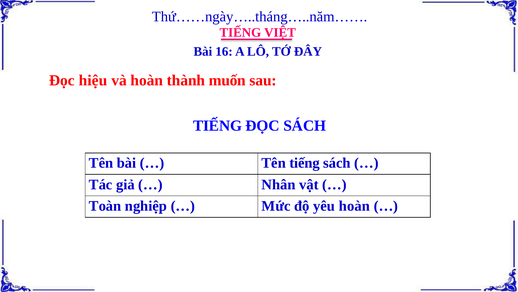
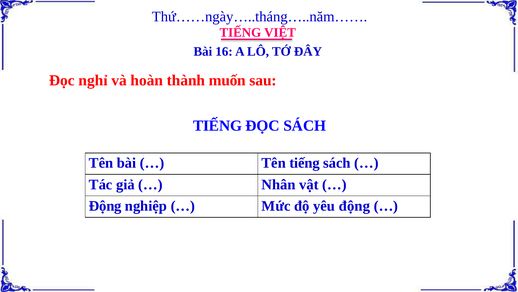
hiệu: hiệu -> nghỉ (93, 80)
Toàn: Toàn -> Động (105, 206)
yêu hoàn: hoàn -> động (354, 206)
